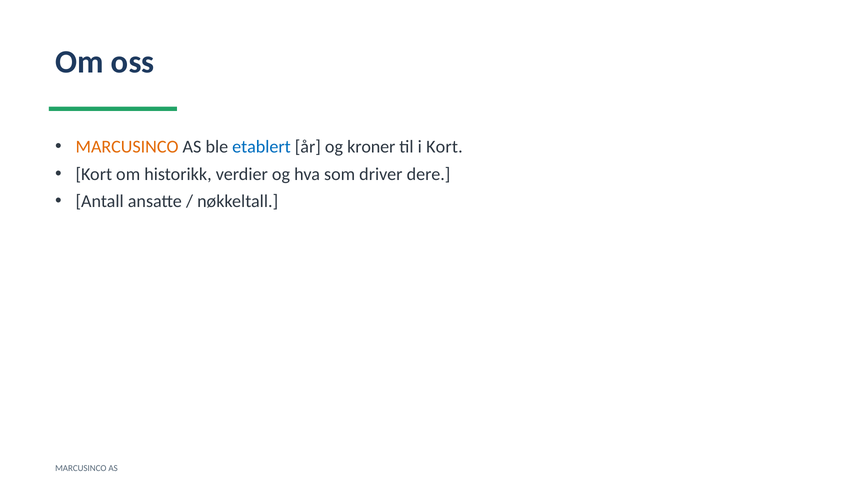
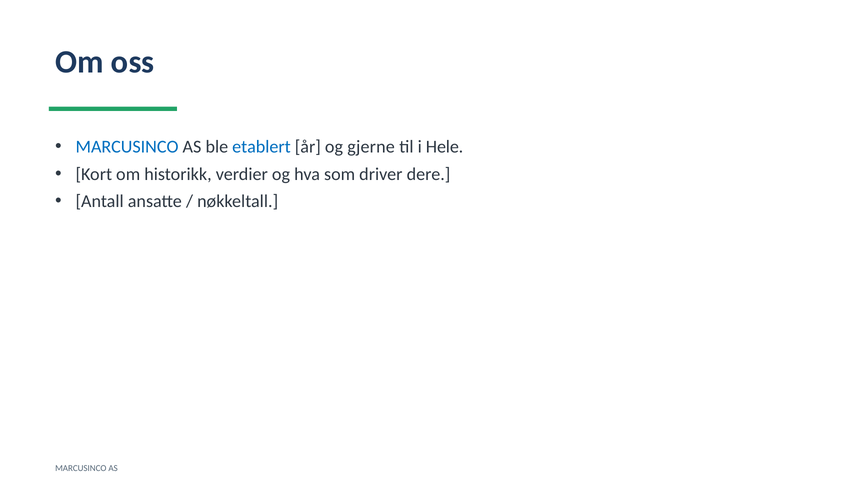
MARCUSINCO colour: orange -> blue (127, 147)
kroner: kroner -> gjerne (371, 147)
i Kort: Kort -> Hele (445, 147)
